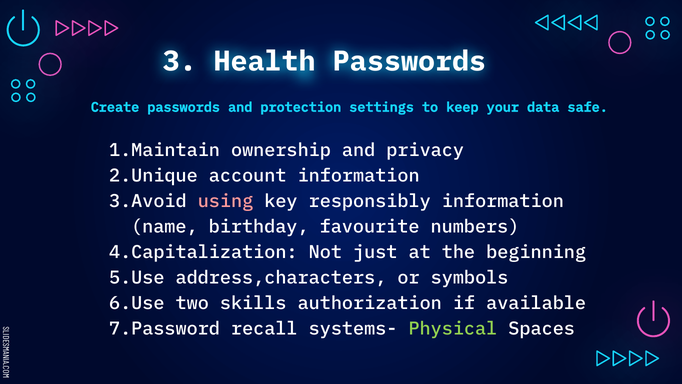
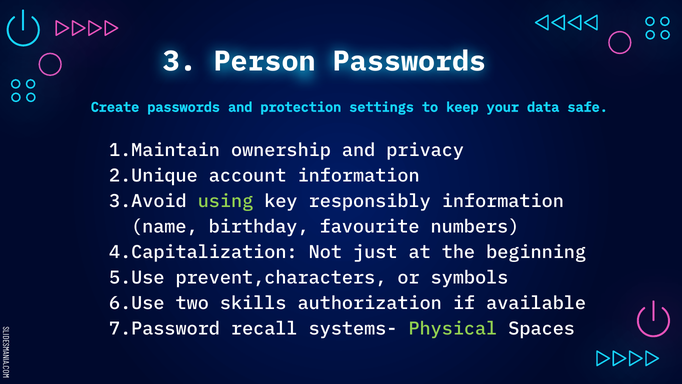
Health: Health -> Person (265, 61)
using colour: pink -> light green (225, 201)
address,characters: address,characters -> prevent,characters (281, 278)
